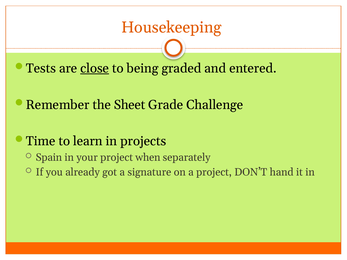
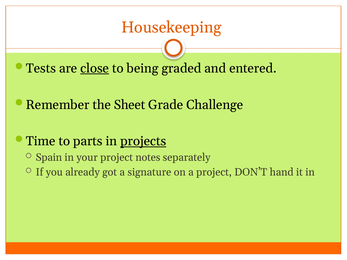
learn: learn -> parts (88, 141)
projects underline: none -> present (143, 141)
when: when -> notes (148, 157)
